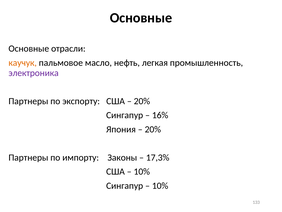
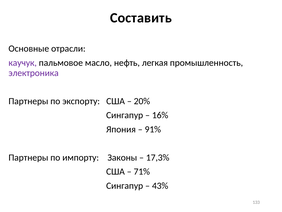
Основные: Основные -> Составить (141, 18)
каучук colour: orange -> purple (23, 63)
20%: 20% -> 91% (153, 129)
10%: 10% -> 71% (142, 171)
10%: 10% -> 43% (160, 185)
